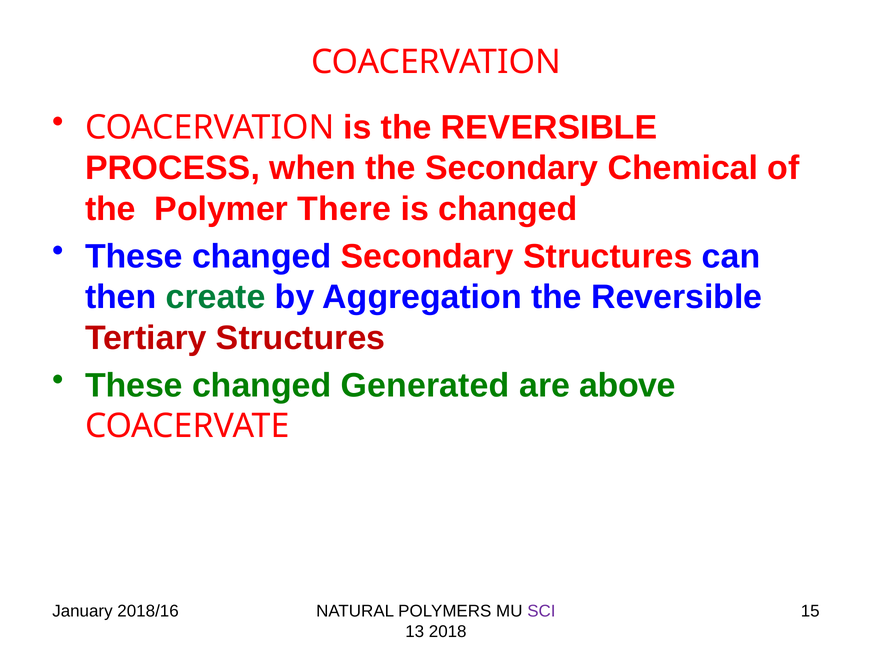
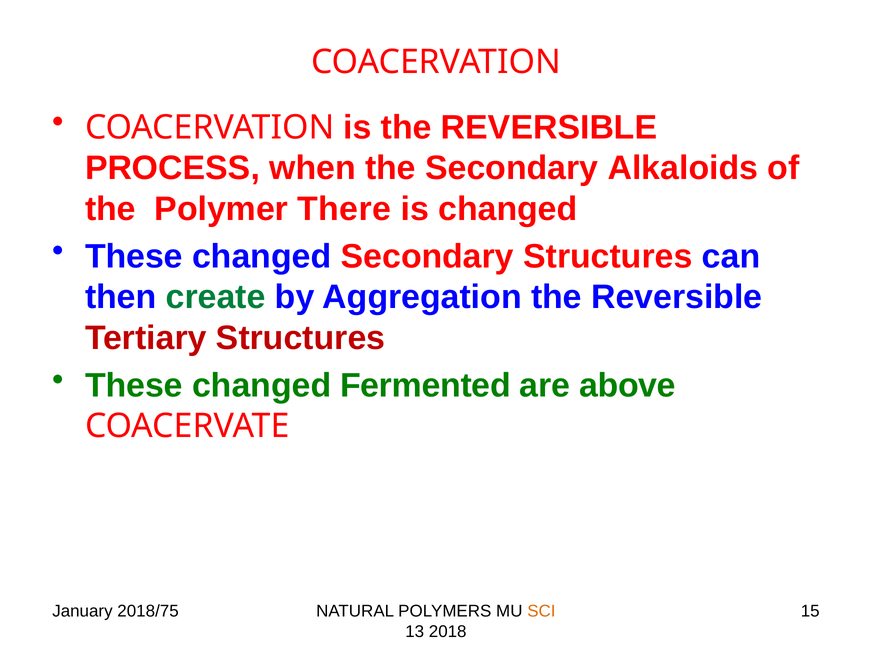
Chemical: Chemical -> Alkaloids (683, 168)
Generated: Generated -> Fermented (425, 385)
2018/16: 2018/16 -> 2018/75 (148, 611)
SCI colour: purple -> orange (541, 611)
